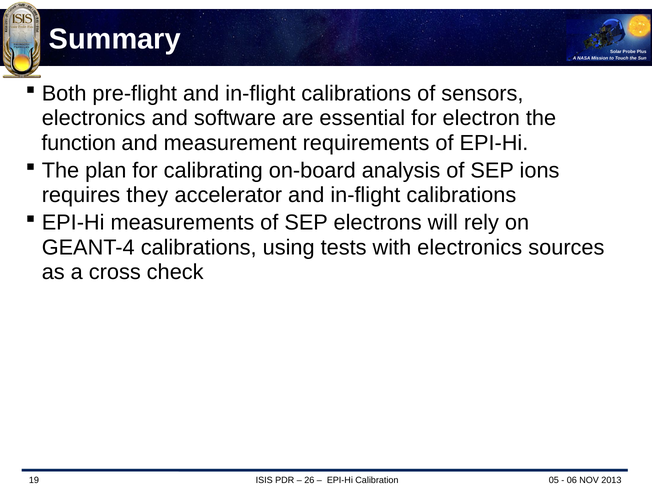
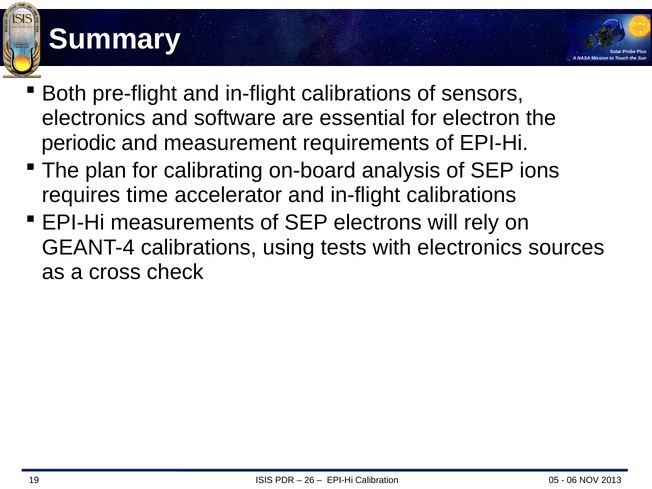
function: function -> periodic (79, 143)
they: they -> time (147, 195)
